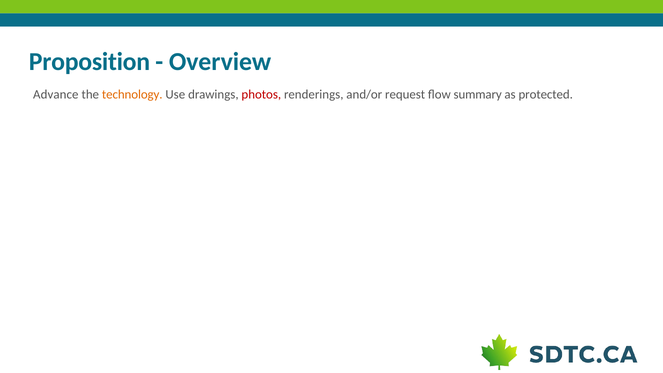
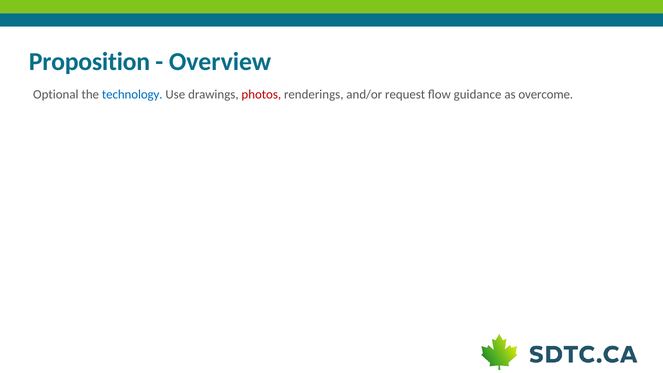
Advance: Advance -> Optional (56, 95)
technology colour: orange -> blue (132, 95)
summary: summary -> guidance (478, 95)
protected: protected -> overcome (546, 95)
